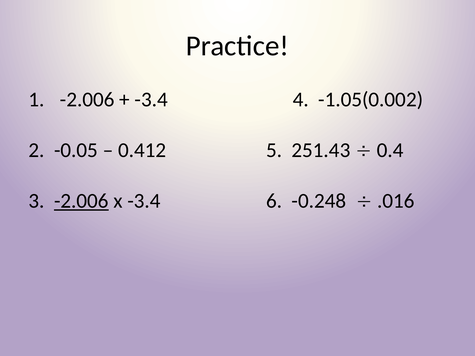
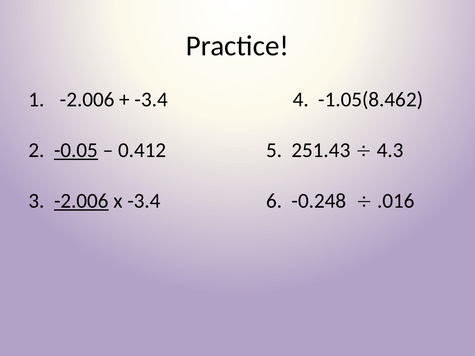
-1.05(0.002: -1.05(0.002 -> -1.05(8.462 (371, 100)
-0.05 underline: none -> present (76, 150)
0.4: 0.4 -> 4.3 (390, 150)
